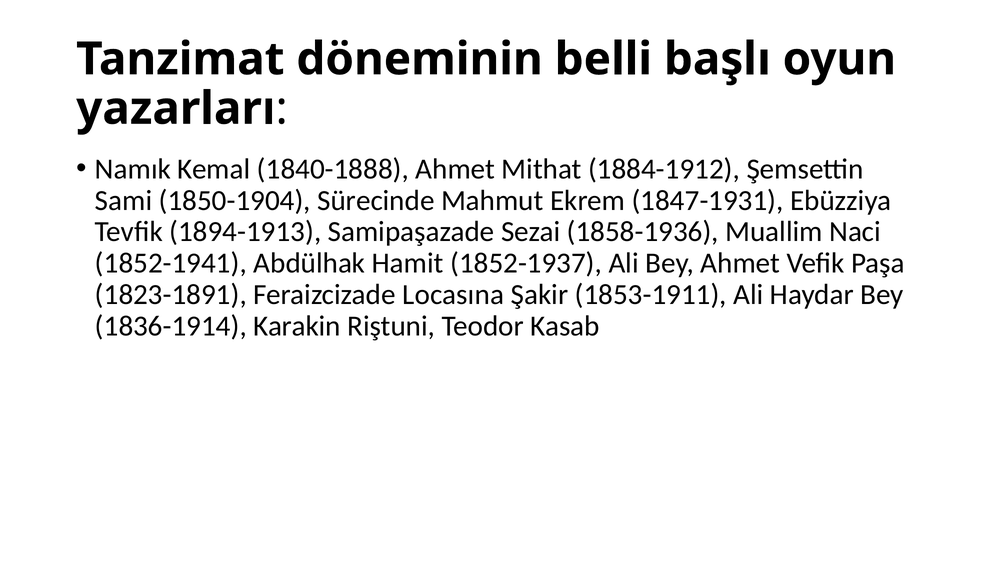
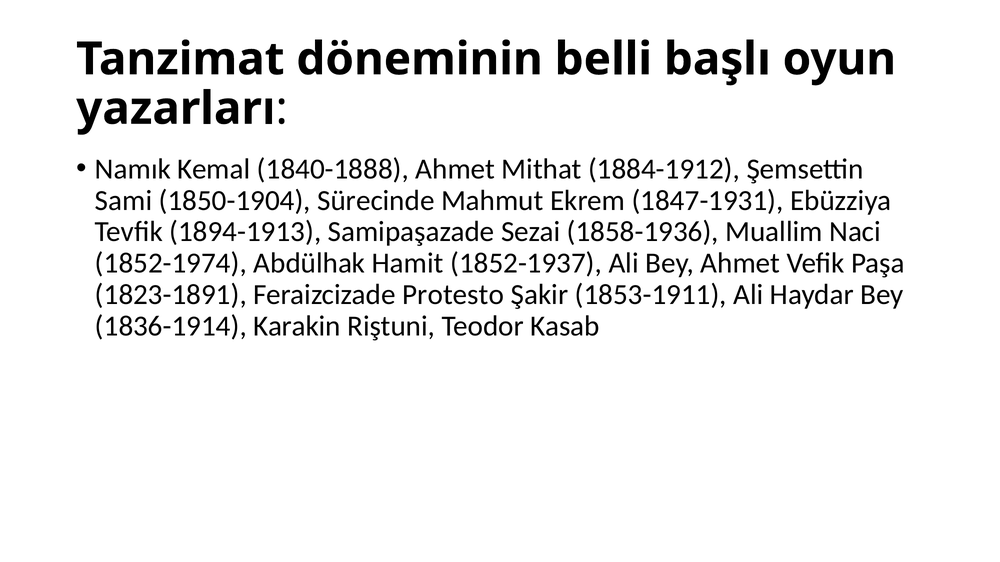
1852-1941: 1852-1941 -> 1852-1974 (171, 264)
Locasına: Locasına -> Protesto (453, 295)
